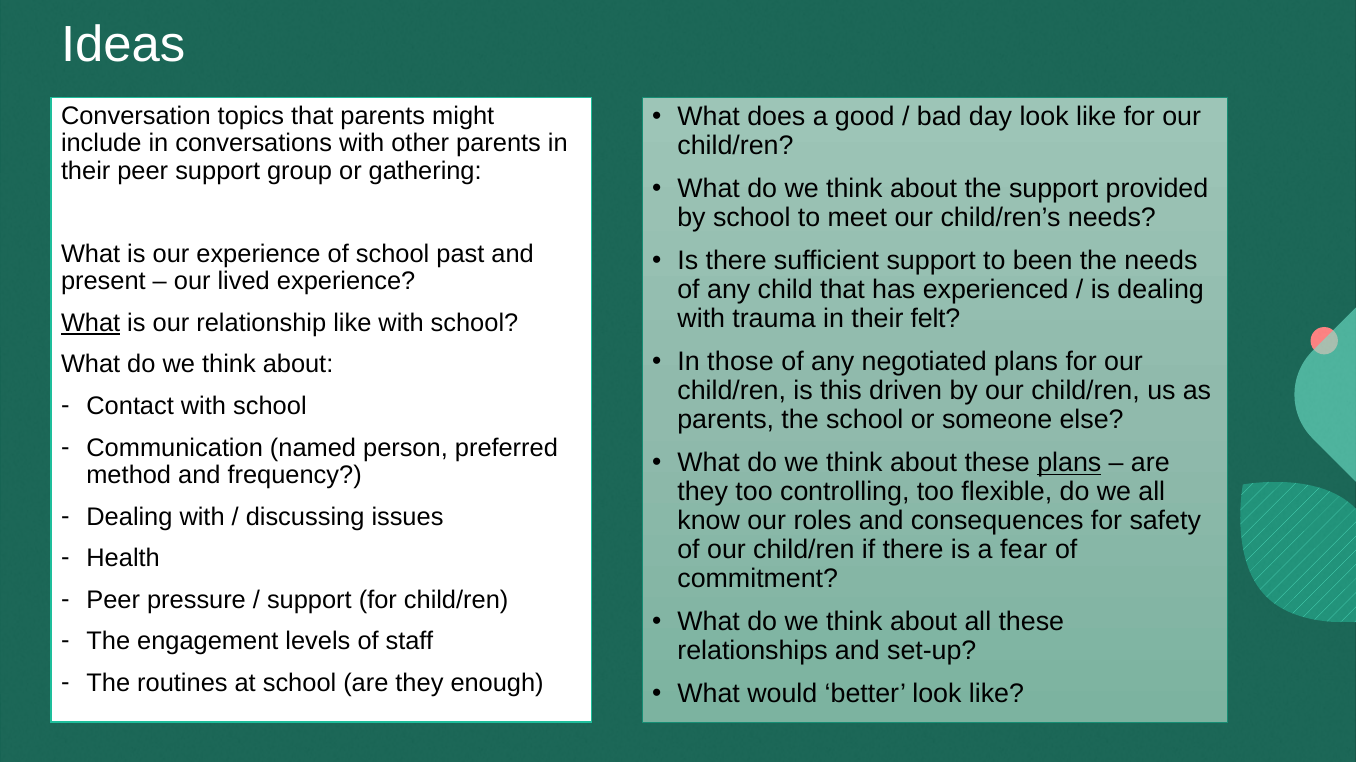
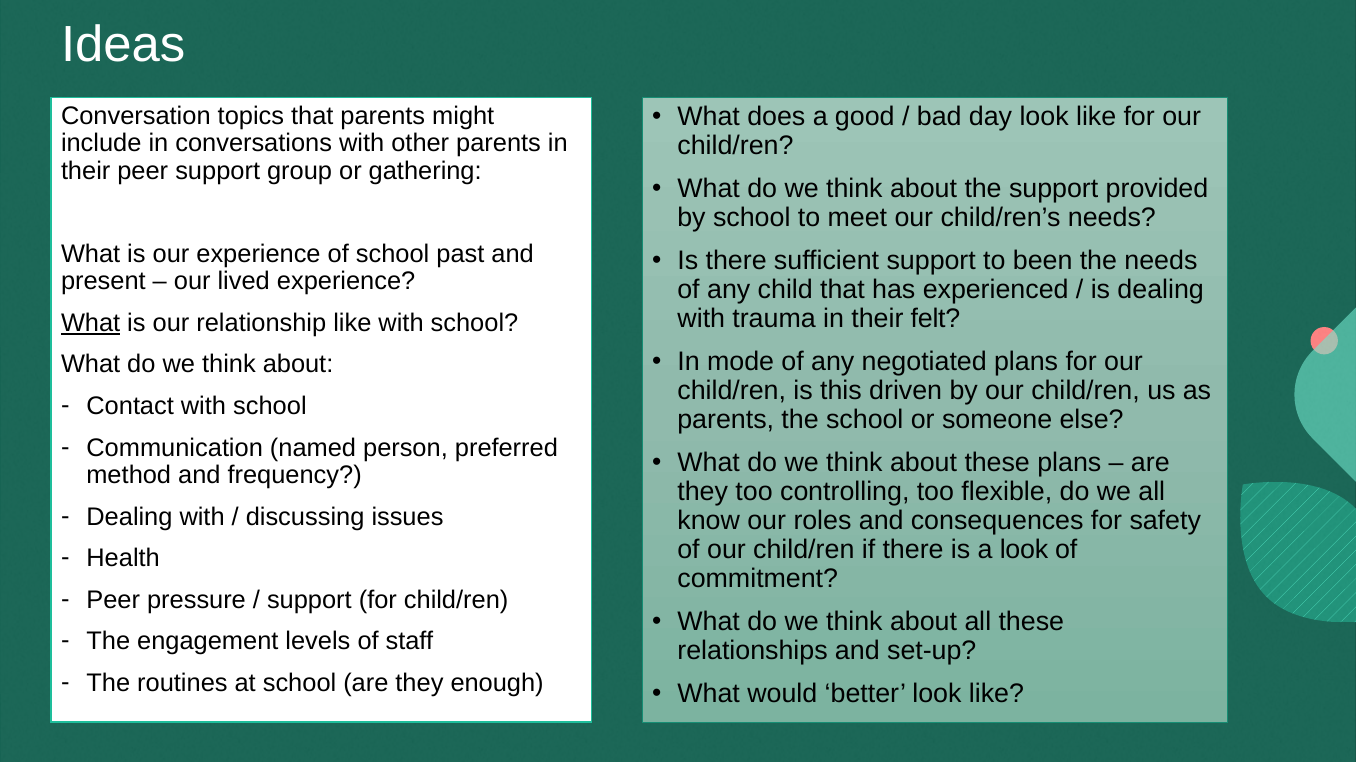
those: those -> mode (741, 362)
plans underline: present -> none (1069, 463)
a fear: fear -> look (1024, 550)
